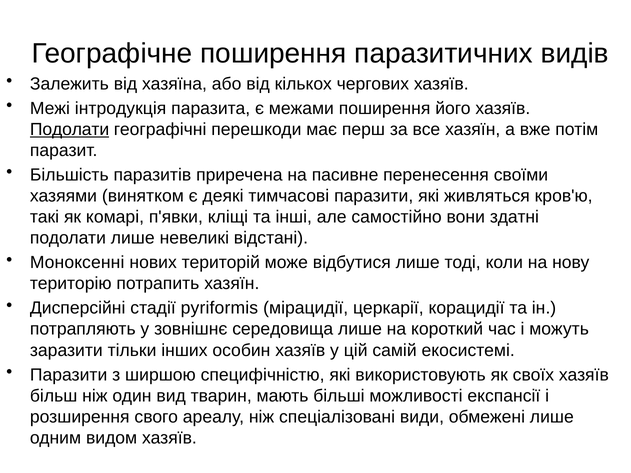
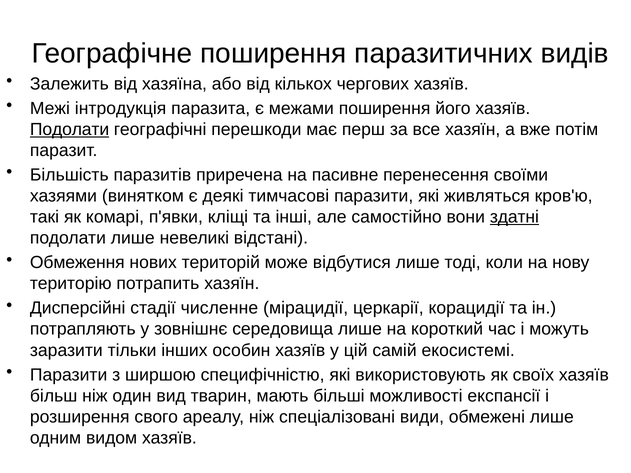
здатні underline: none -> present (514, 217)
Моноксенні: Моноксенні -> Обмеження (77, 263)
pyriformis: pyriformis -> численне (219, 308)
